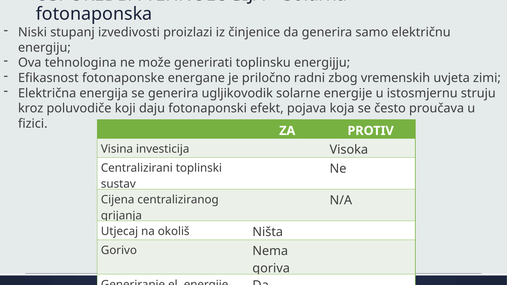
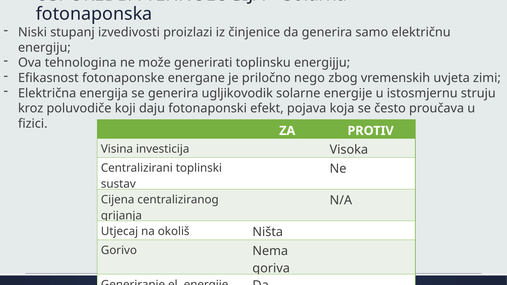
radni: radni -> nego (309, 78)
